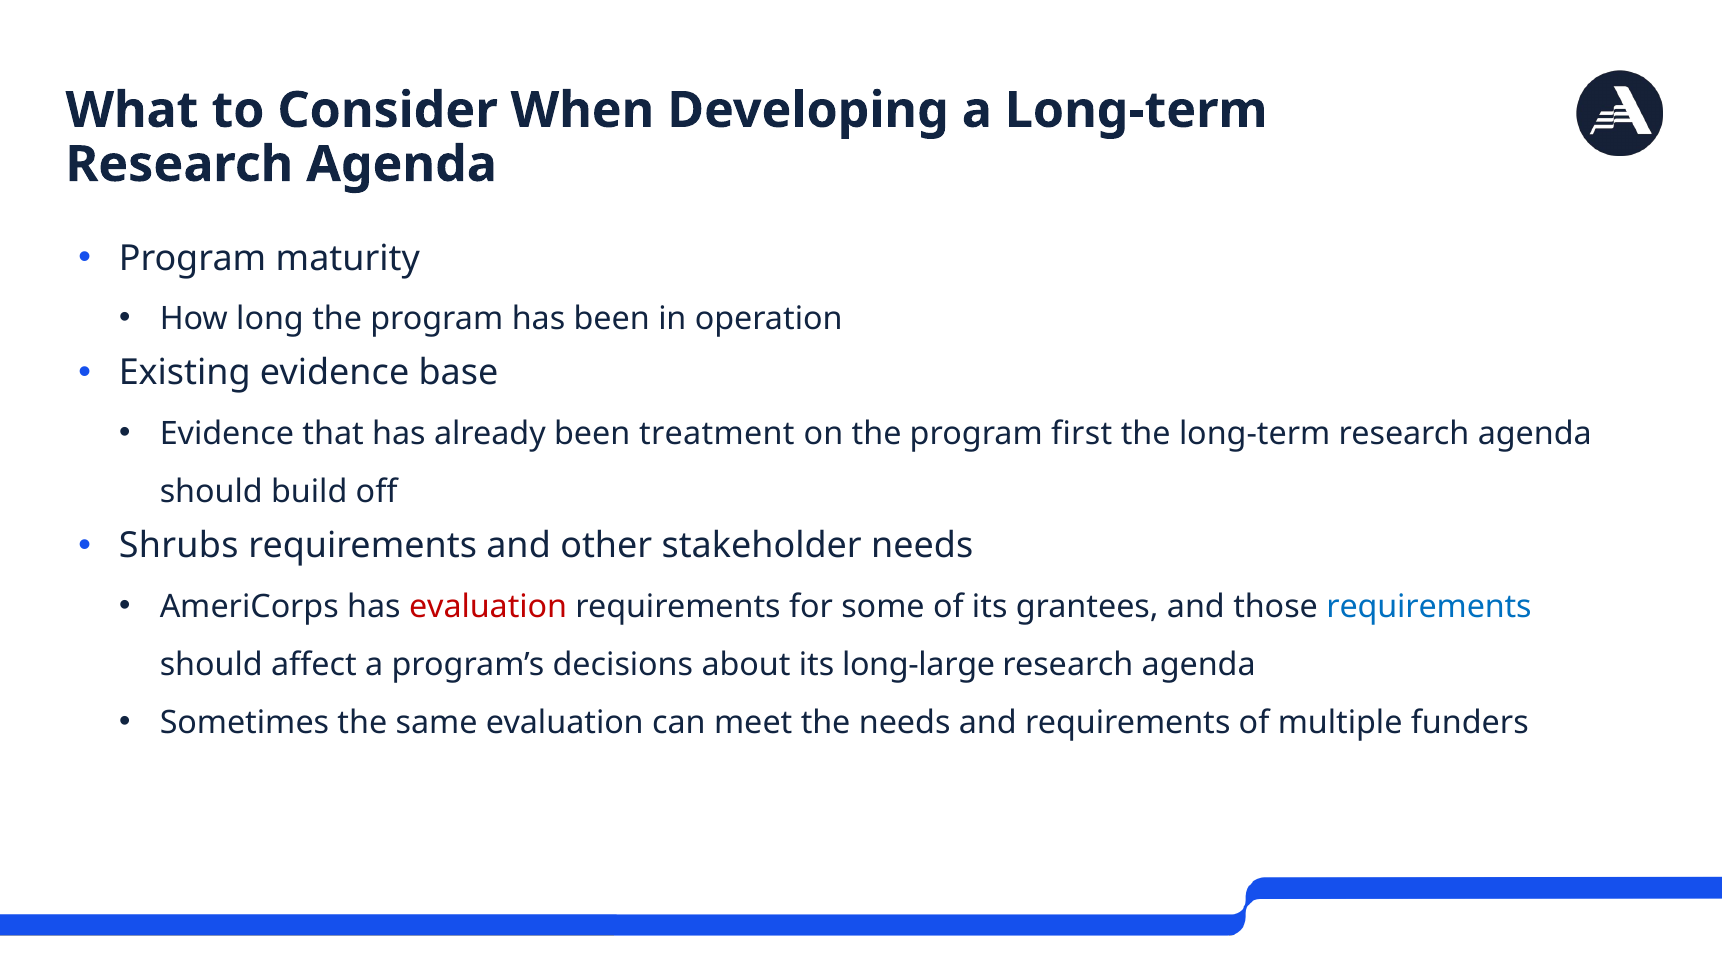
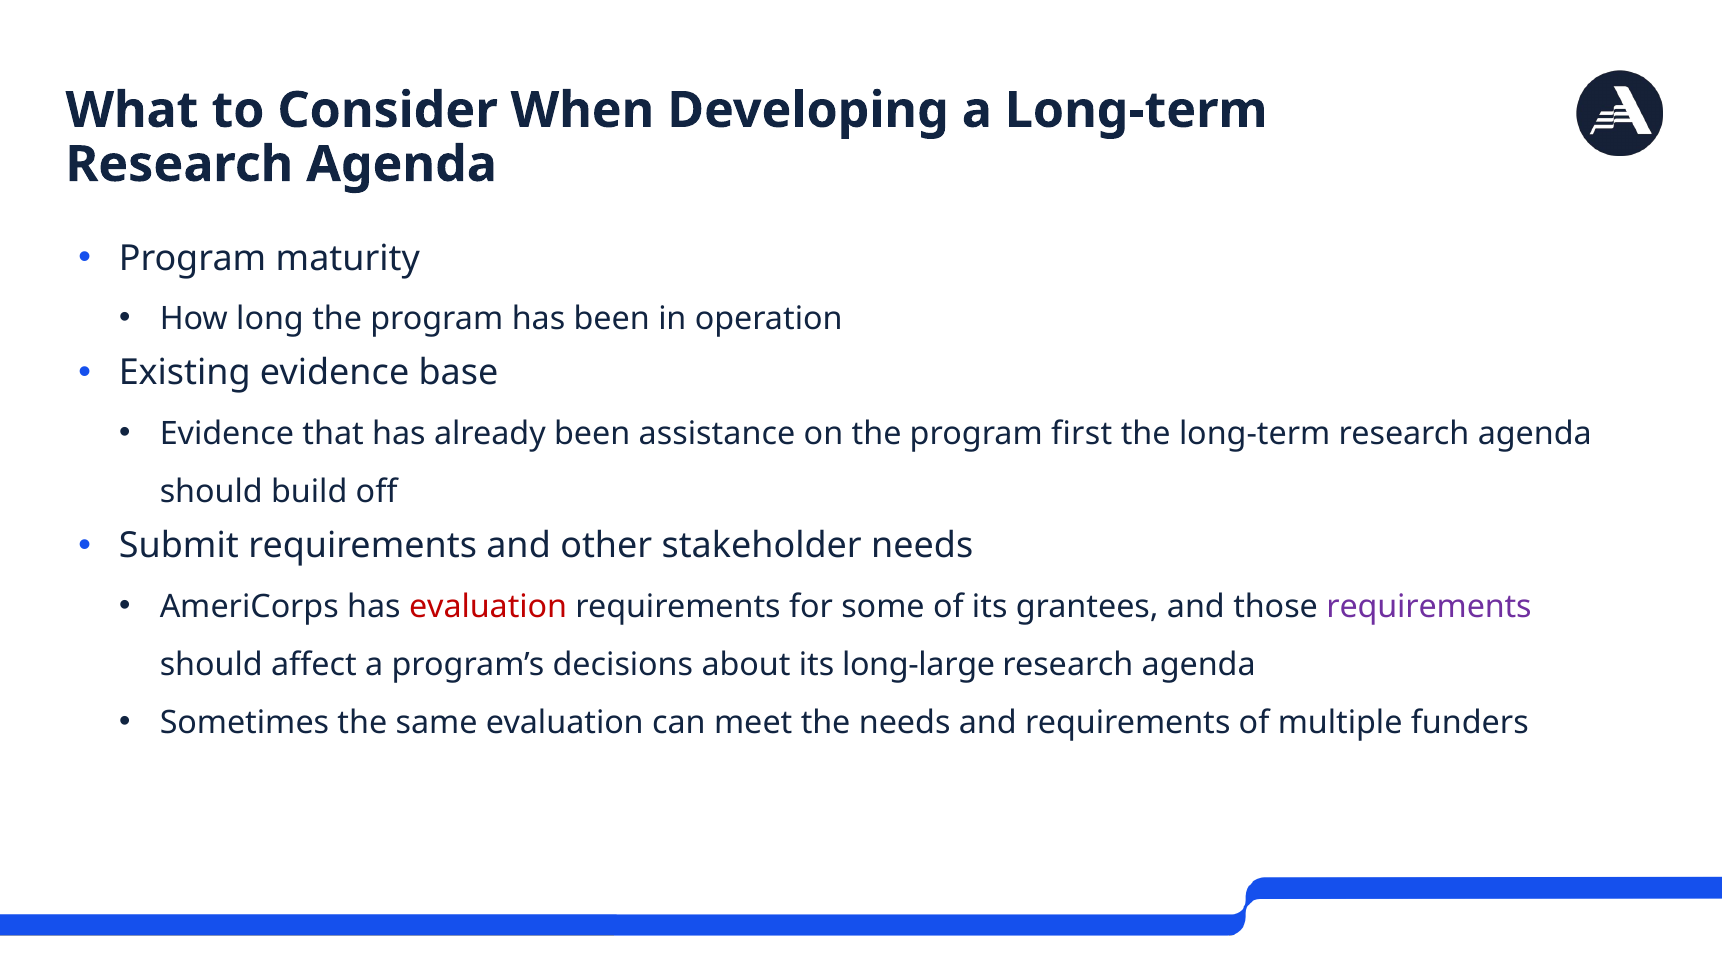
treatment: treatment -> assistance (717, 434)
Shrubs: Shrubs -> Submit (179, 546)
requirements colour: blue -> purple (1429, 607)
